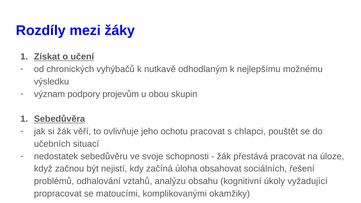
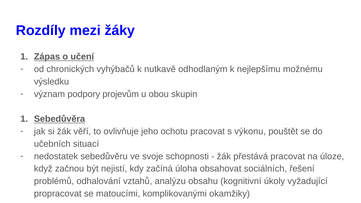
Získat: Získat -> Zápas (47, 57)
chlapci: chlapci -> výkonu (250, 131)
